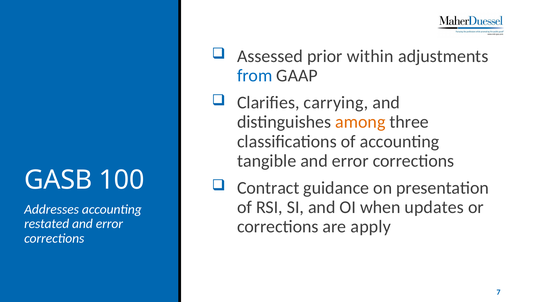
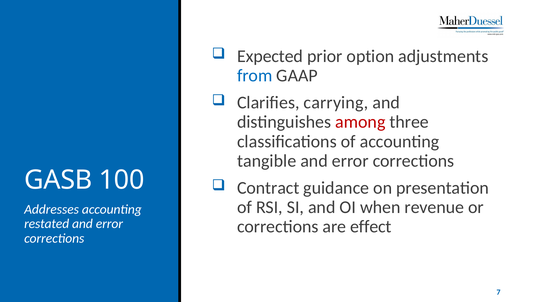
Assessed: Assessed -> Expected (270, 56)
within: within -> option (370, 56)
among colour: orange -> red (360, 122)
updates: updates -> revenue (434, 208)
apply: apply -> effect (371, 227)
